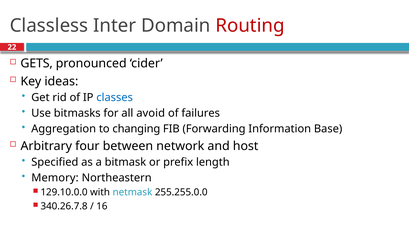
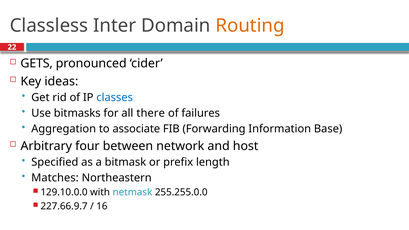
Routing colour: red -> orange (250, 26)
avoid: avoid -> there (151, 113)
changing: changing -> associate (136, 129)
Memory: Memory -> Matches (55, 178)
340.26.7.8: 340.26.7.8 -> 227.66.9.7 (64, 206)
